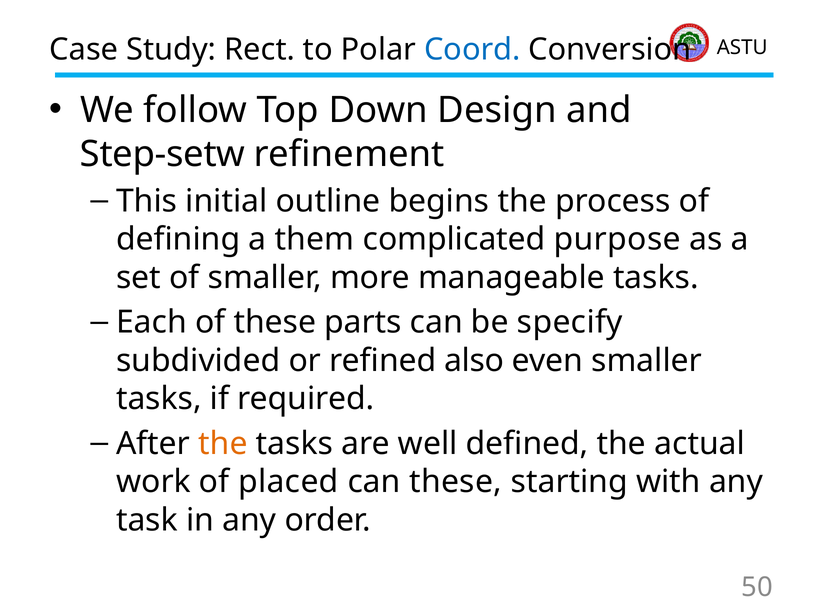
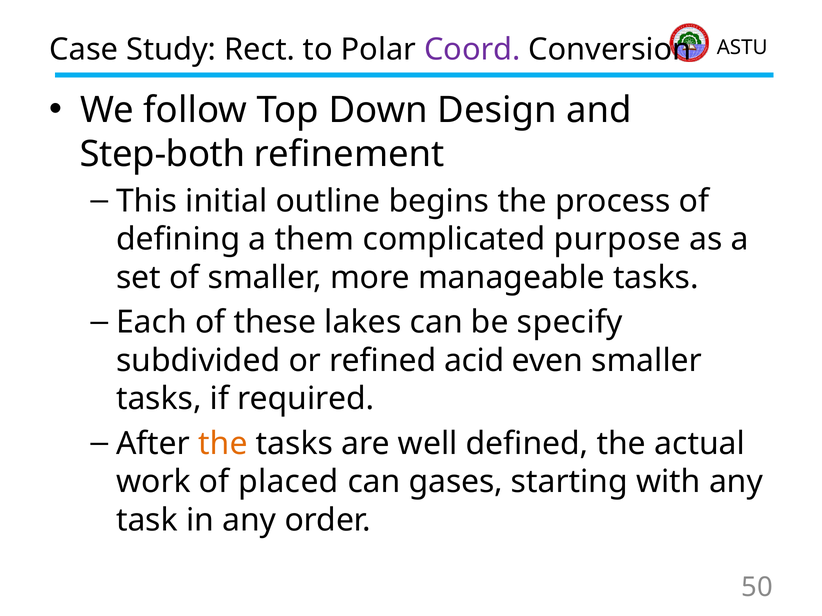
Coord colour: blue -> purple (472, 49)
Step-setw: Step-setw -> Step-both (162, 154)
parts: parts -> lakes (363, 323)
also: also -> acid (474, 361)
can these: these -> gases (456, 482)
